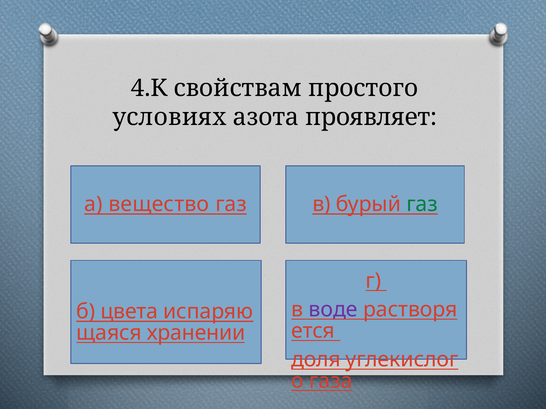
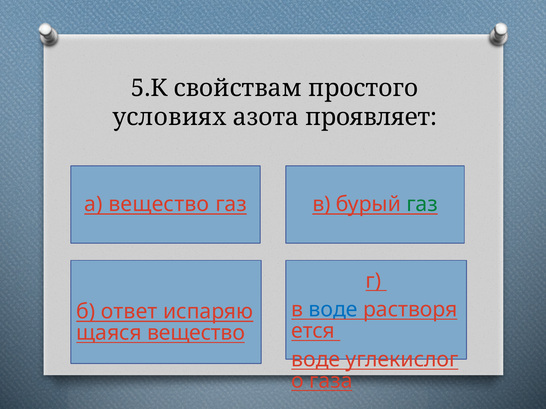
4.К: 4.К -> 5.К (149, 88)
воде colour: purple -> blue (333, 310)
цвета: цвета -> ответ (129, 312)
хранении: хранении -> вещество (196, 333)
доля: доля -> воде (316, 360)
